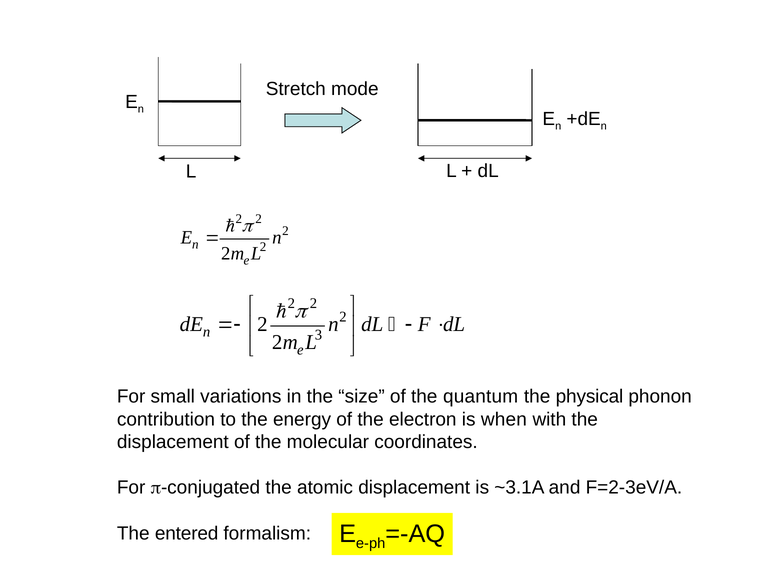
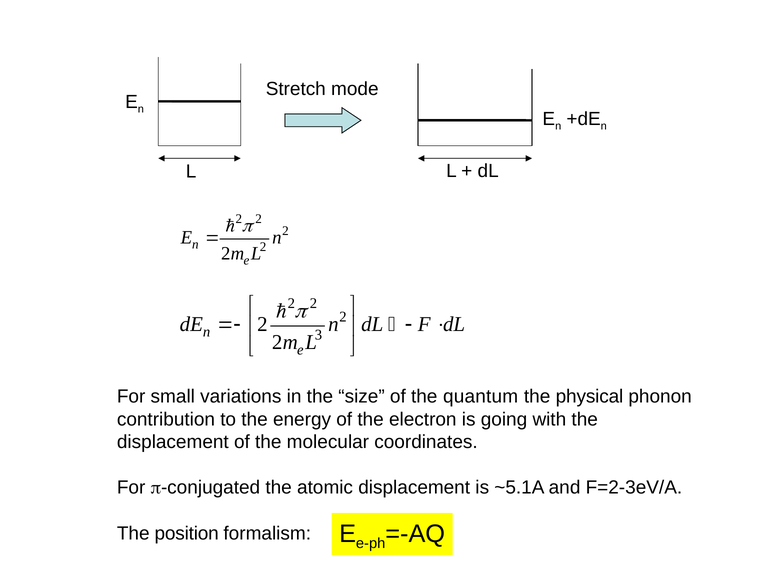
when: when -> going (504, 419)
~3.1A: ~3.1A -> ~5.1A (519, 488)
entered: entered -> position (187, 533)
